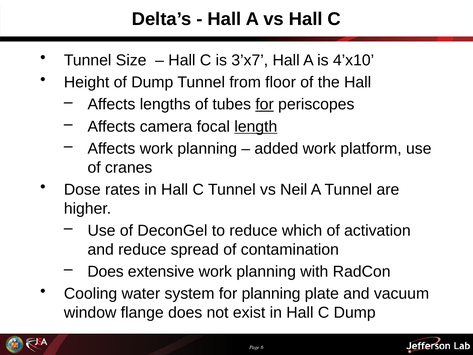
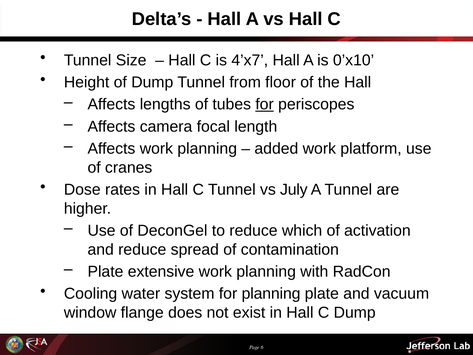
3’x7: 3’x7 -> 4’x7 (250, 60)
4’x10: 4’x10 -> 0’x10 (354, 60)
length underline: present -> none (256, 126)
Neil: Neil -> July (294, 189)
Does: Does -> Plate (105, 271)
